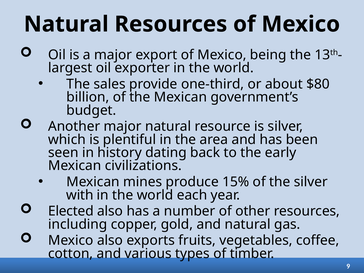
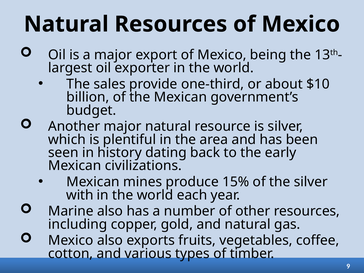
$80: $80 -> $10 (318, 84)
Elected: Elected -> Marine (71, 211)
